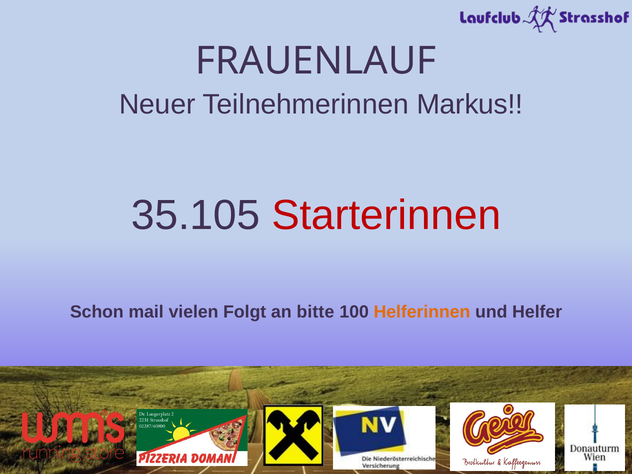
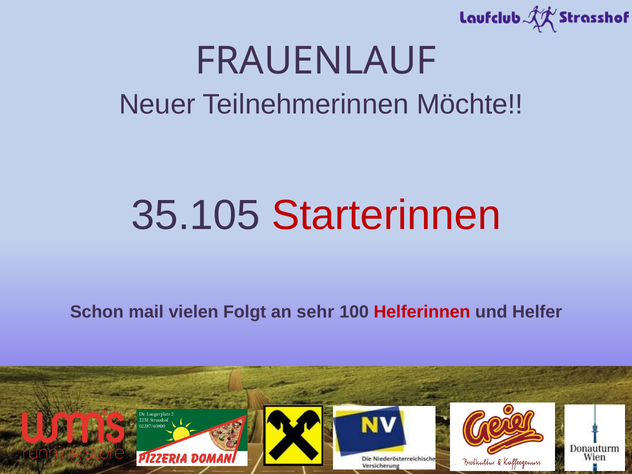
Markus: Markus -> Möchte (470, 105)
bitte: bitte -> sehr (315, 312)
Helferinnen colour: orange -> red (422, 312)
